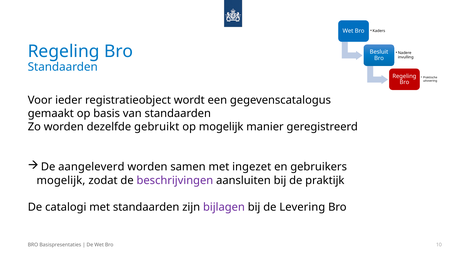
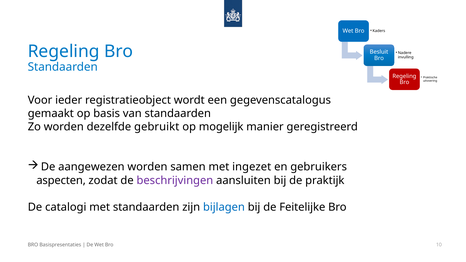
aangeleverd: aangeleverd -> aangewezen (91, 167)
mogelijk: mogelijk -> aspecten (61, 180)
bijlagen colour: purple -> blue (224, 207)
Levering: Levering -> Feitelijke (302, 207)
